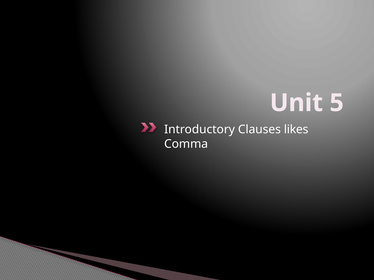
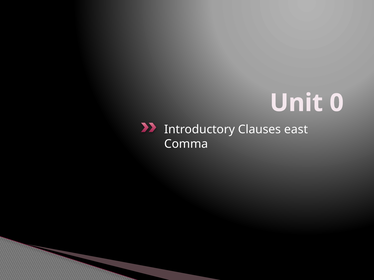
5: 5 -> 0 (337, 103)
likes: likes -> east (296, 130)
